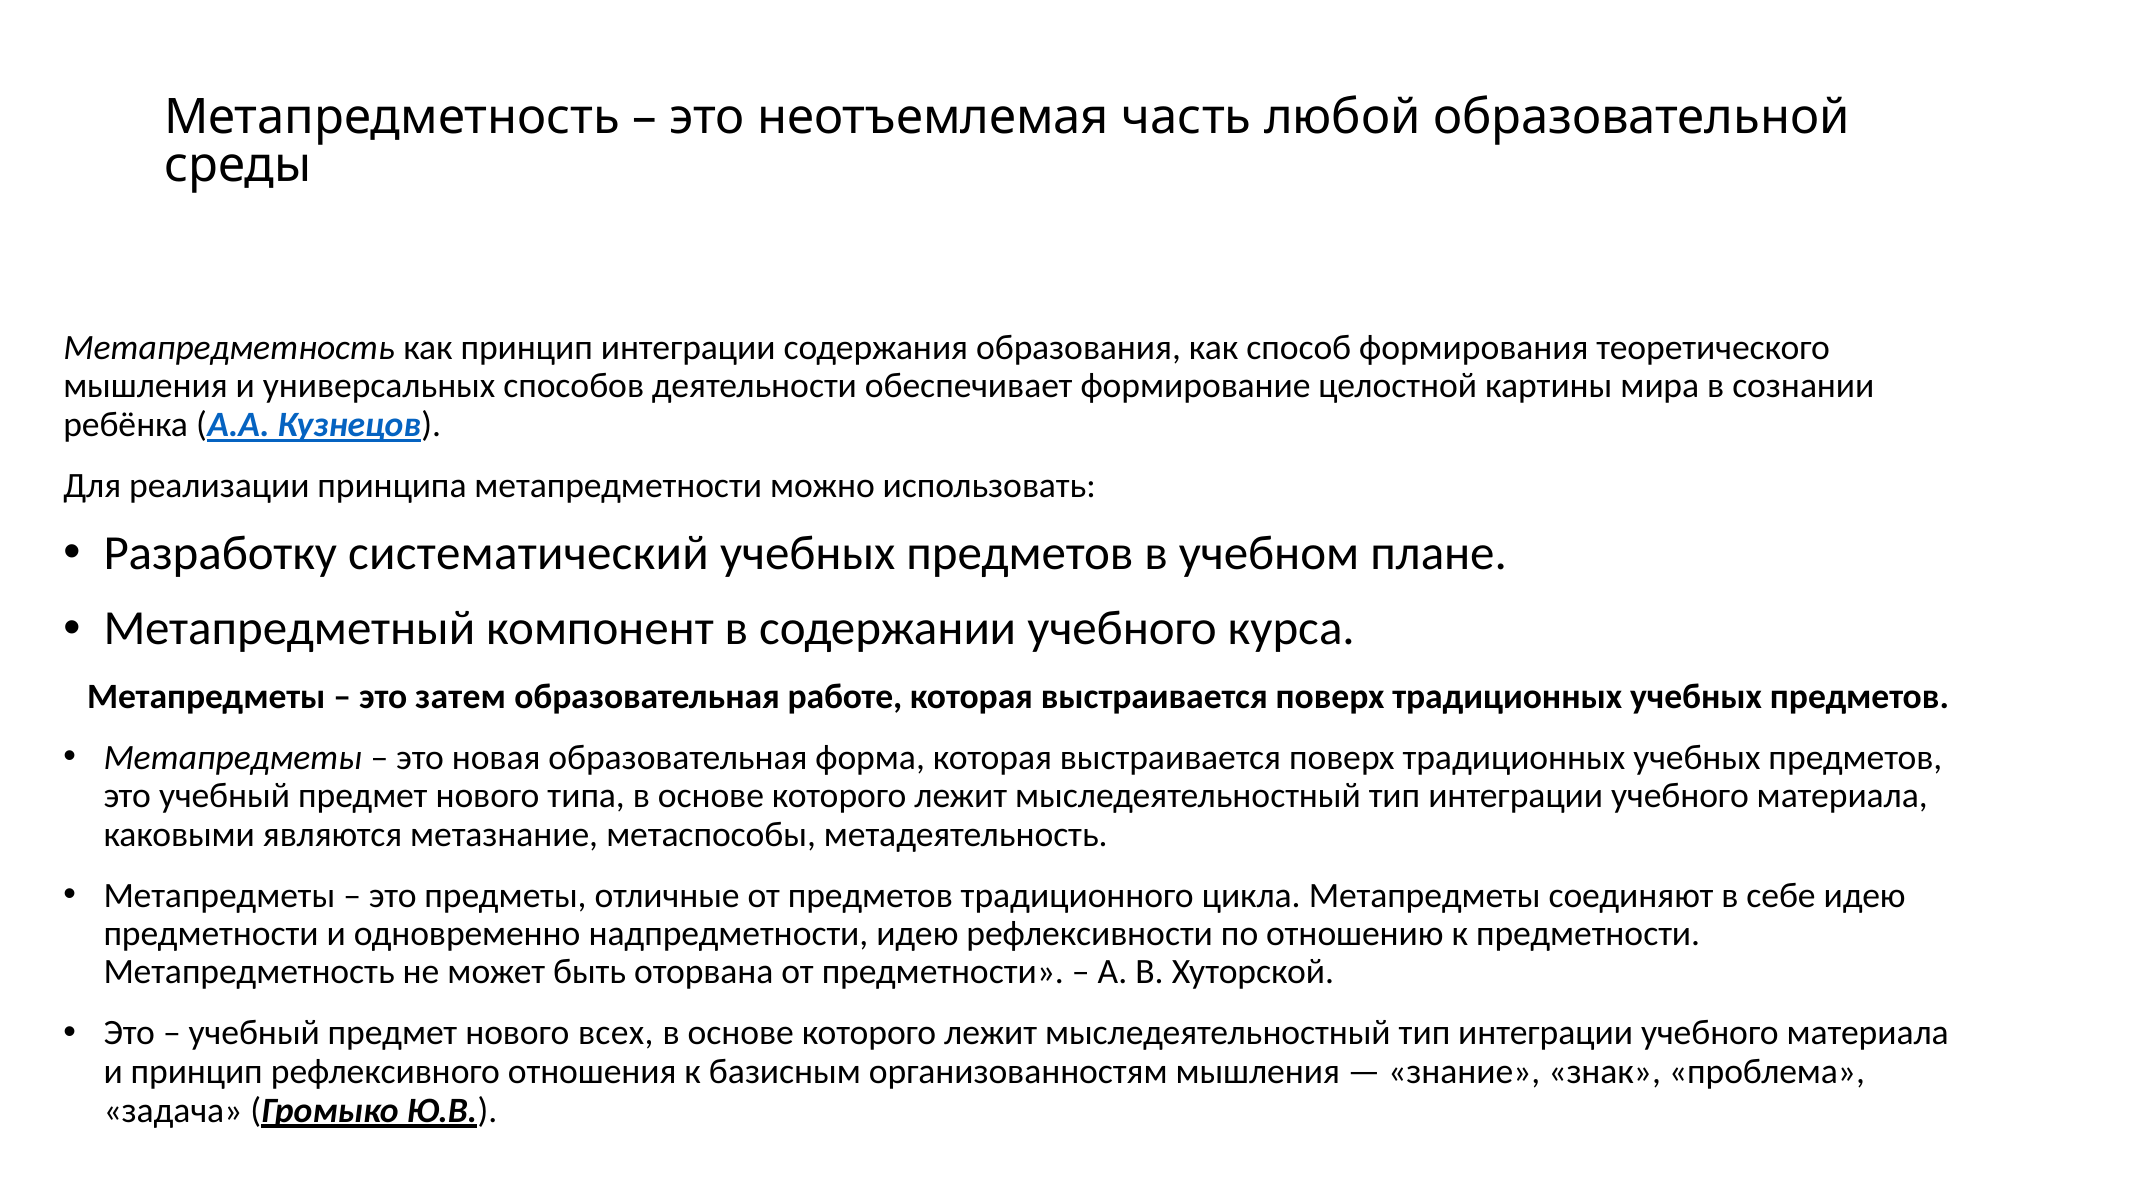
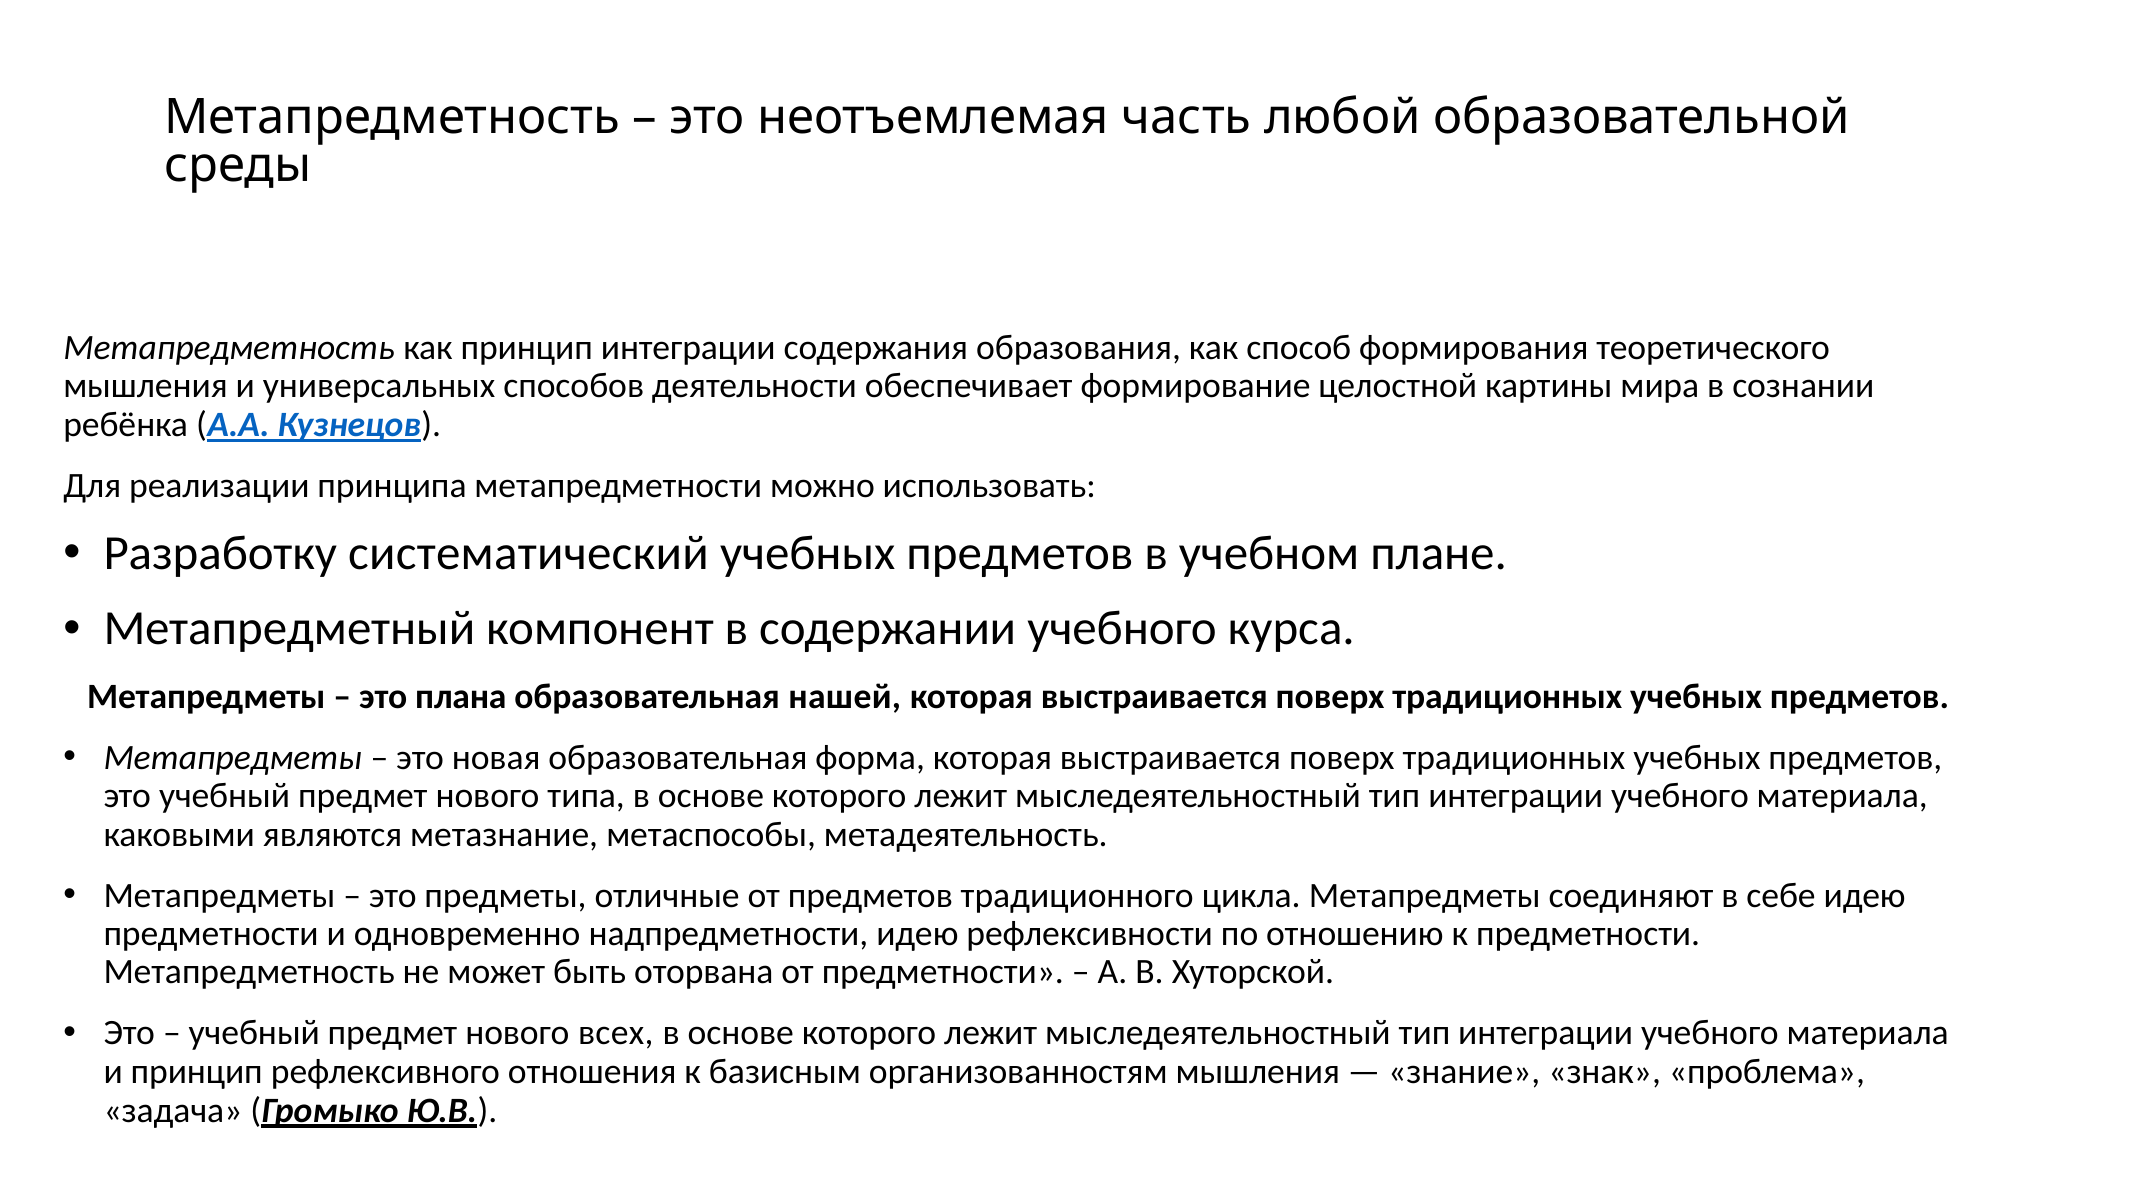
затем: затем -> плана (461, 697)
работе: работе -> нашей (845, 697)
